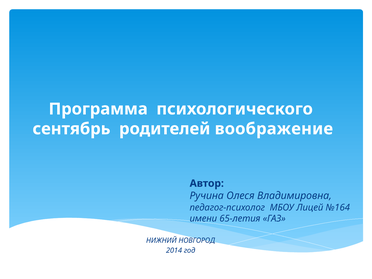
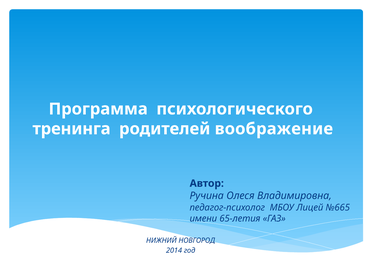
сентябрь: сентябрь -> тренинга (72, 129)
№164: №164 -> №665 (338, 208)
